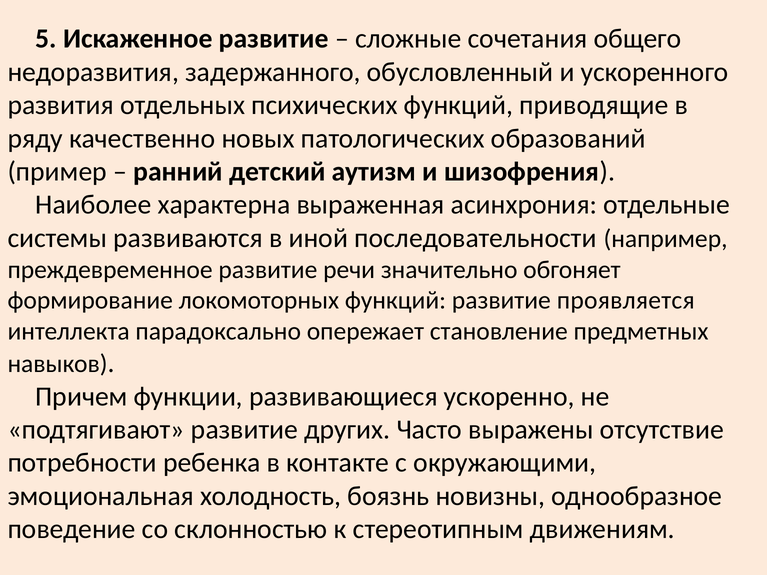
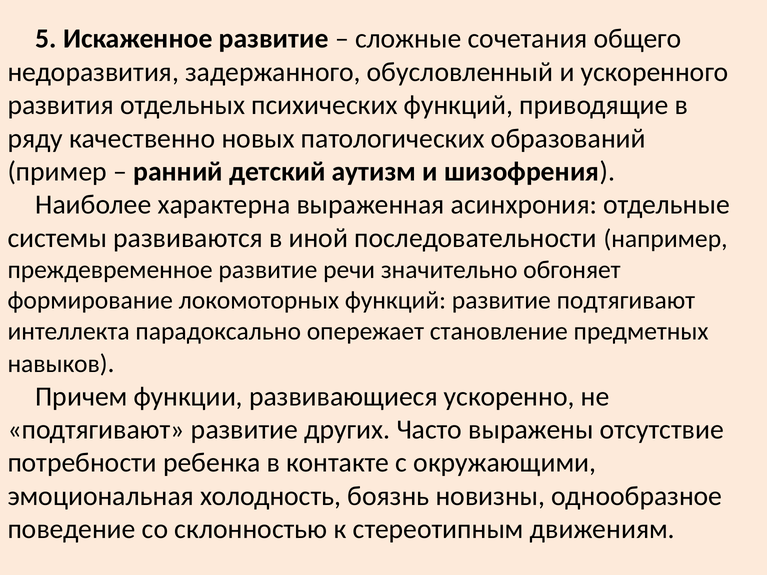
развитие проявляется: проявляется -> подтягивают (626, 301)
